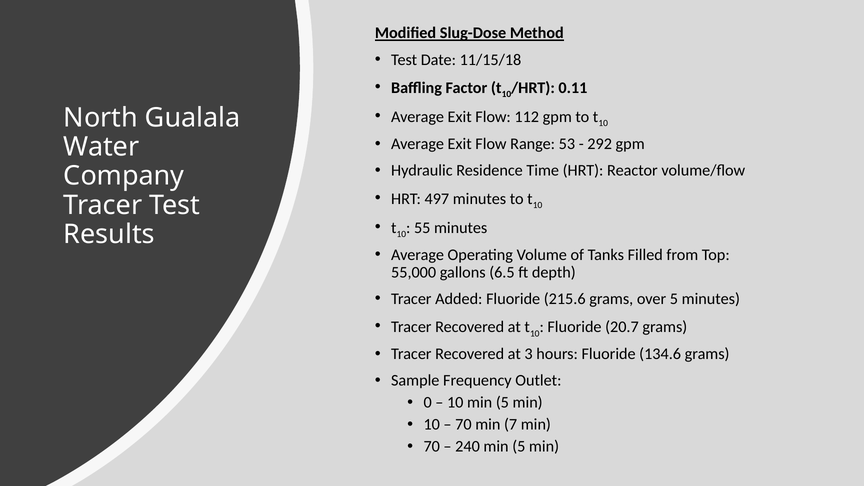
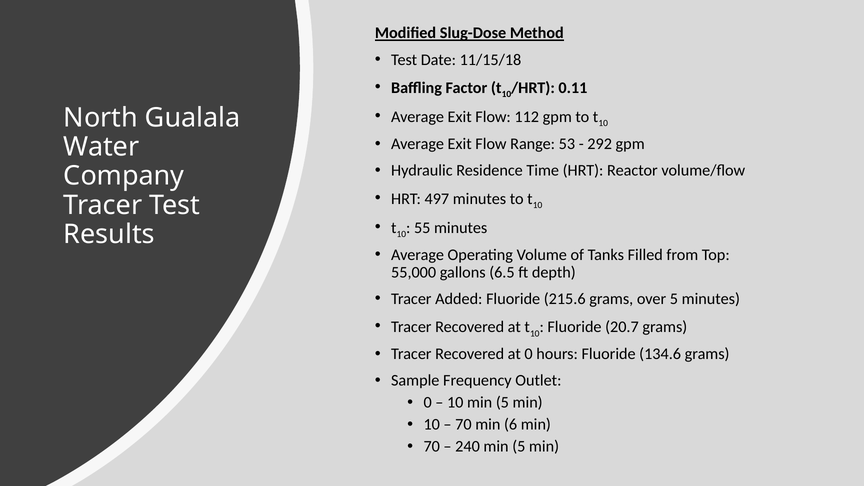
at 3: 3 -> 0 (529, 354)
7: 7 -> 6 (511, 425)
